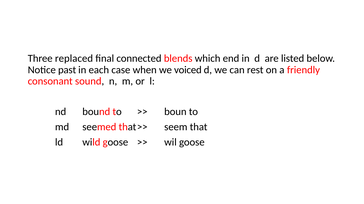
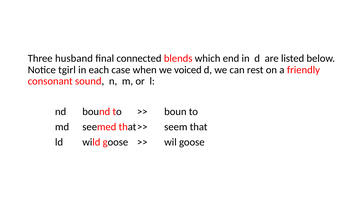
replaced: replaced -> husband (74, 59)
past: past -> tgirl (67, 70)
